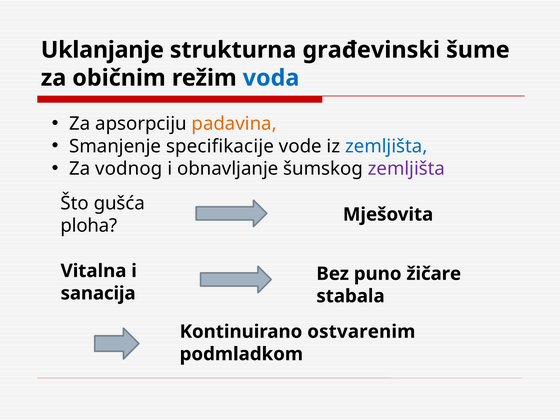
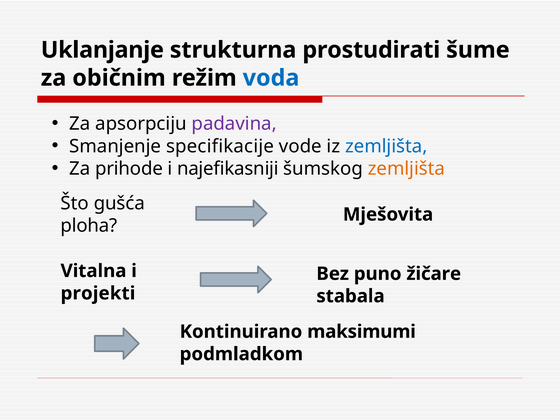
građevinski: građevinski -> prostudirati (371, 50)
padavina colour: orange -> purple (234, 124)
vodnog: vodnog -> prihode (129, 169)
obnavljanje: obnavljanje -> najefikasniji (228, 169)
zemljišta colour: purple -> orange (406, 169)
sanacija: sanacija -> projekti (98, 293)
ostvarenim: ostvarenim -> maksimumi (361, 332)
